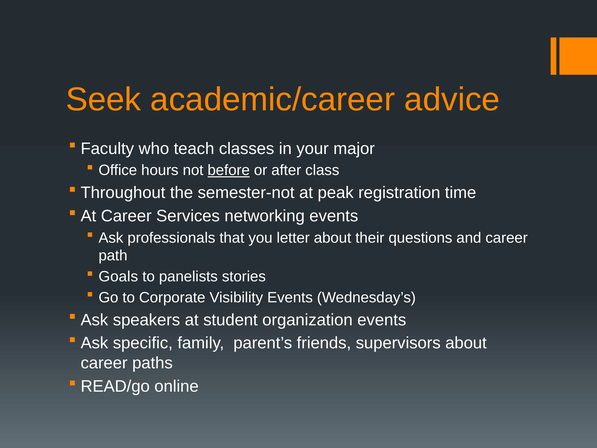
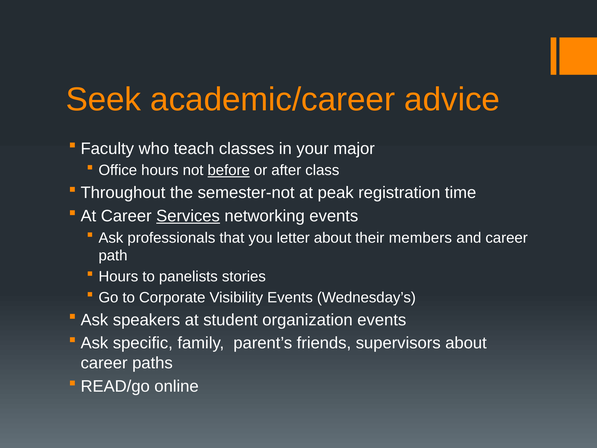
Services underline: none -> present (188, 216)
questions: questions -> members (420, 238)
Goals: Goals -> Hours (118, 276)
